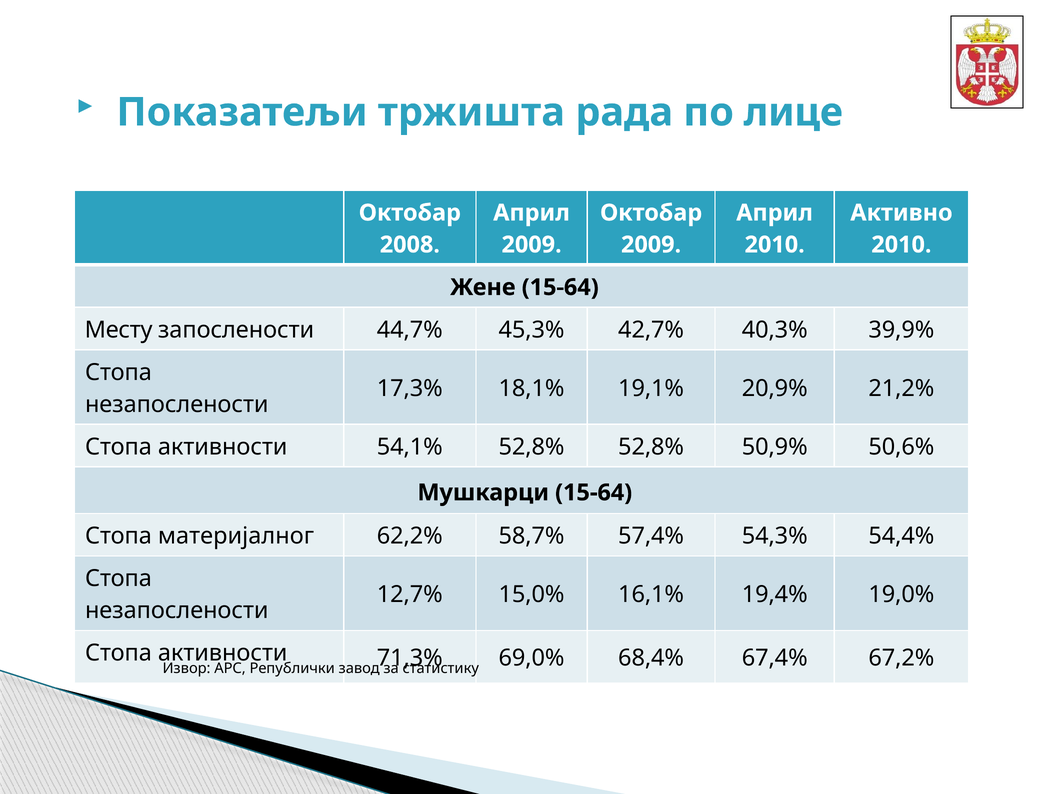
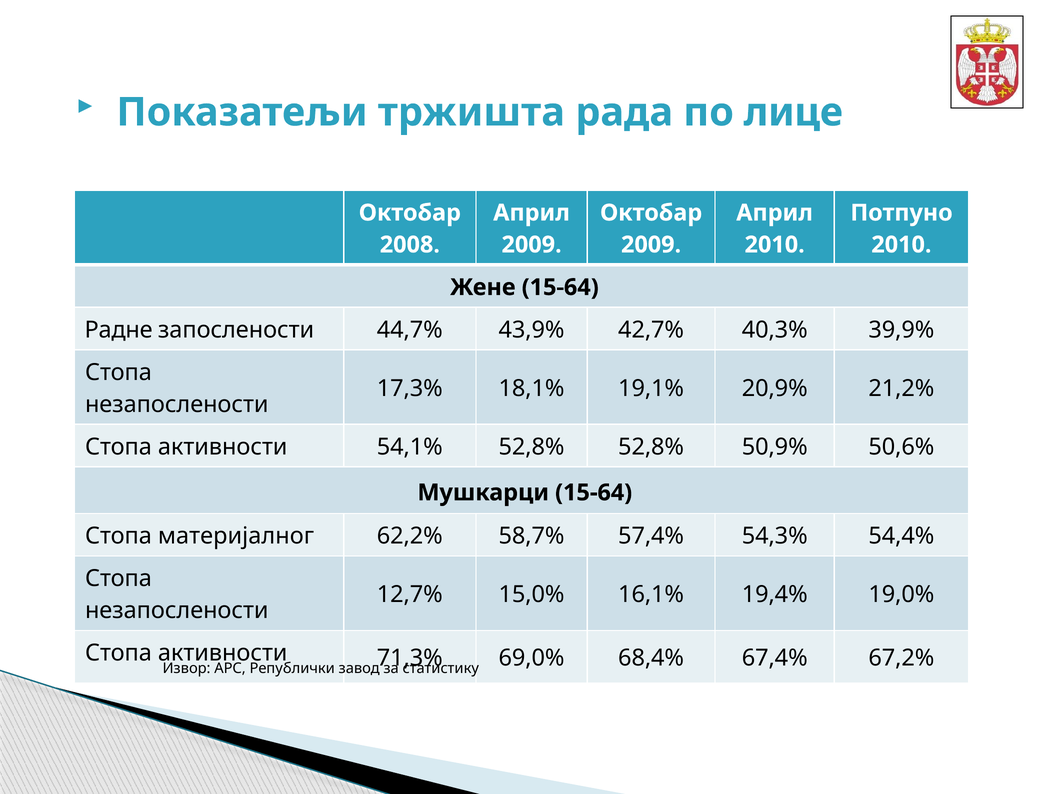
Активно: Активно -> Потпуно (902, 213)
Месту: Месту -> Радне (119, 330)
45,3%: 45,3% -> 43,9% (532, 330)
